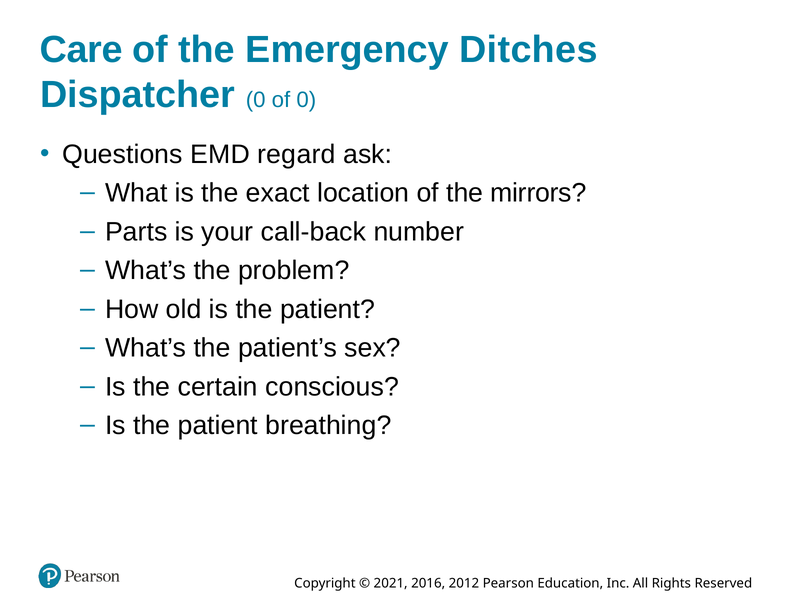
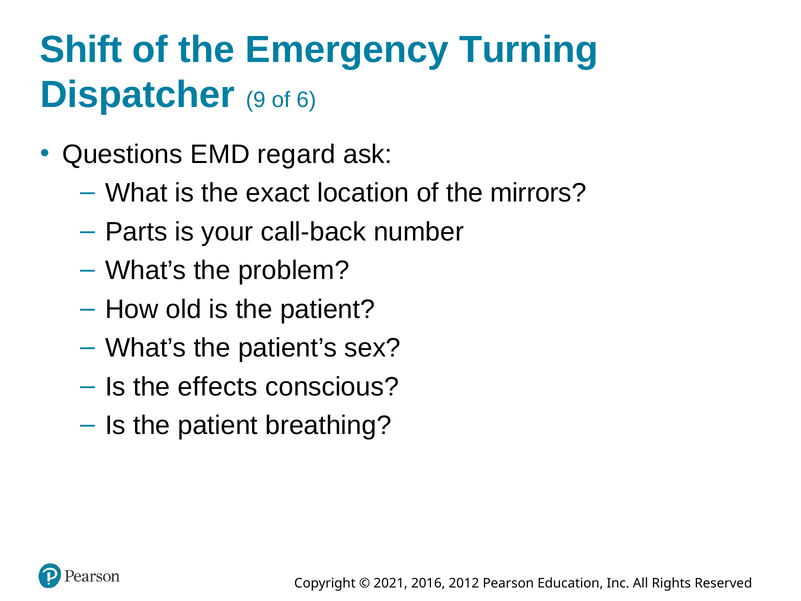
Care: Care -> Shift (81, 50)
Ditches: Ditches -> Turning (529, 50)
Dispatcher 0: 0 -> 9 (256, 100)
of 0: 0 -> 6 (306, 100)
certain: certain -> effects (218, 387)
